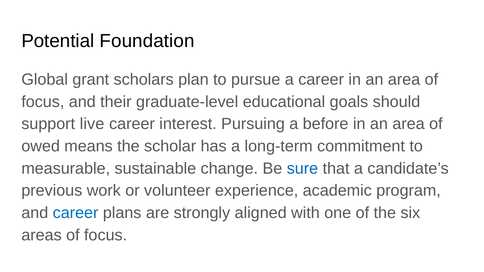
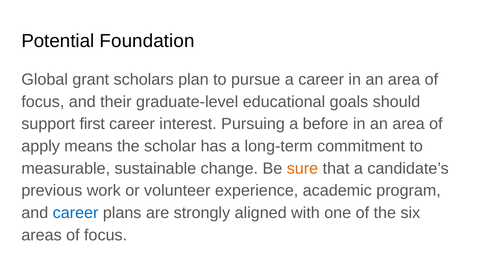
live: live -> first (92, 124)
owed: owed -> apply (41, 146)
sure colour: blue -> orange (302, 169)
